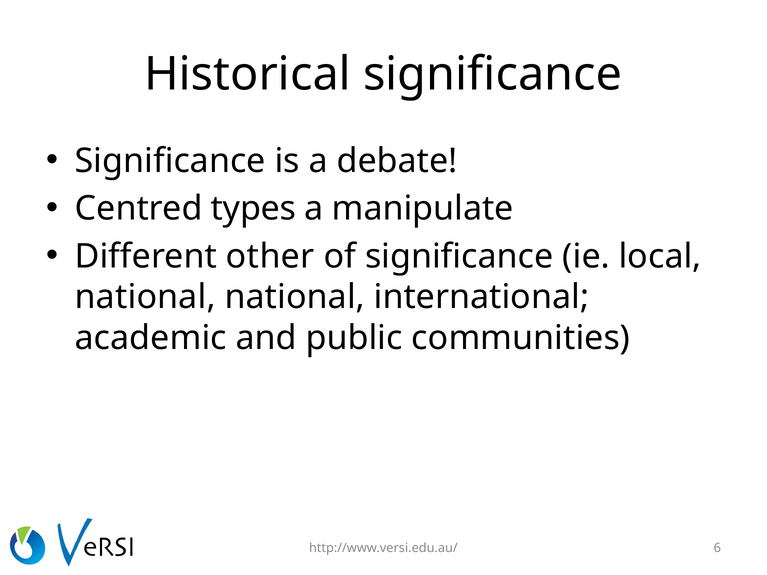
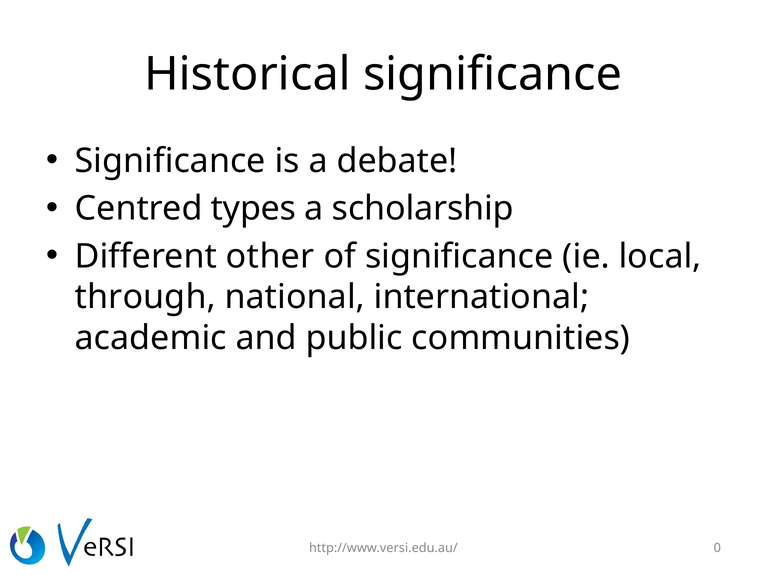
manipulate: manipulate -> scholarship (423, 209)
national: national -> through (145, 297)
6: 6 -> 0 (717, 548)
